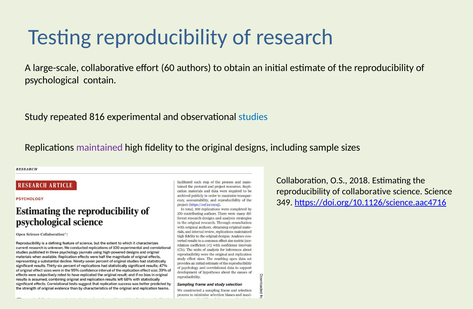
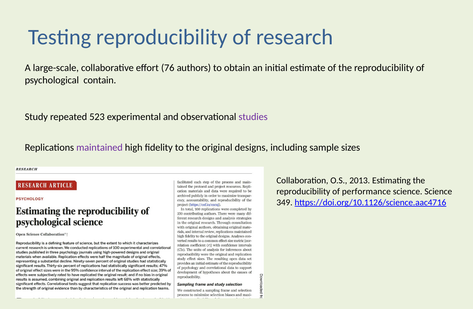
60: 60 -> 76 (168, 68)
816: 816 -> 523 (97, 117)
studies colour: blue -> purple (253, 117)
2018: 2018 -> 2013 (360, 181)
of collaborative: collaborative -> performance (366, 192)
